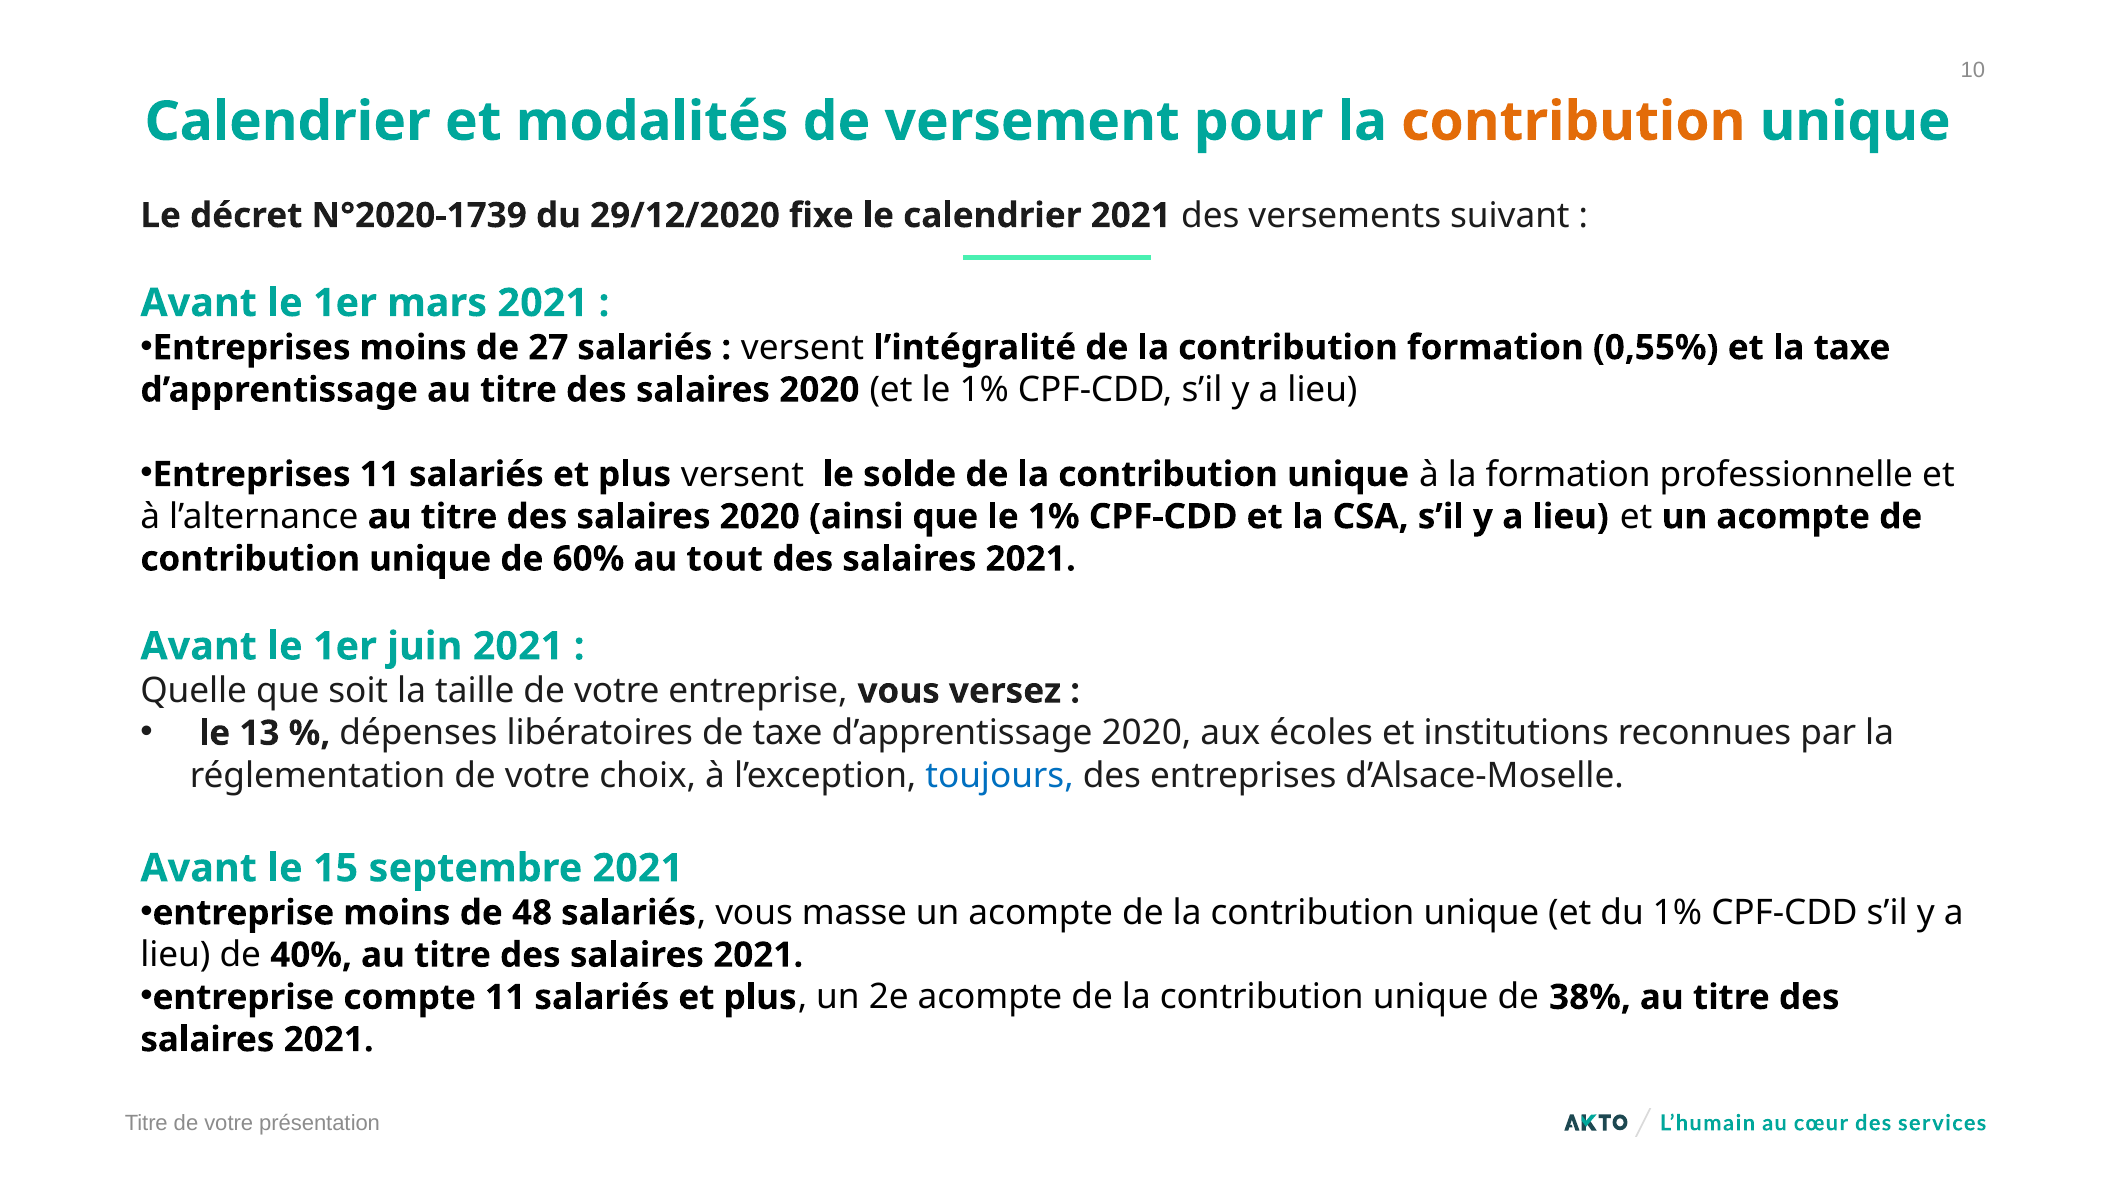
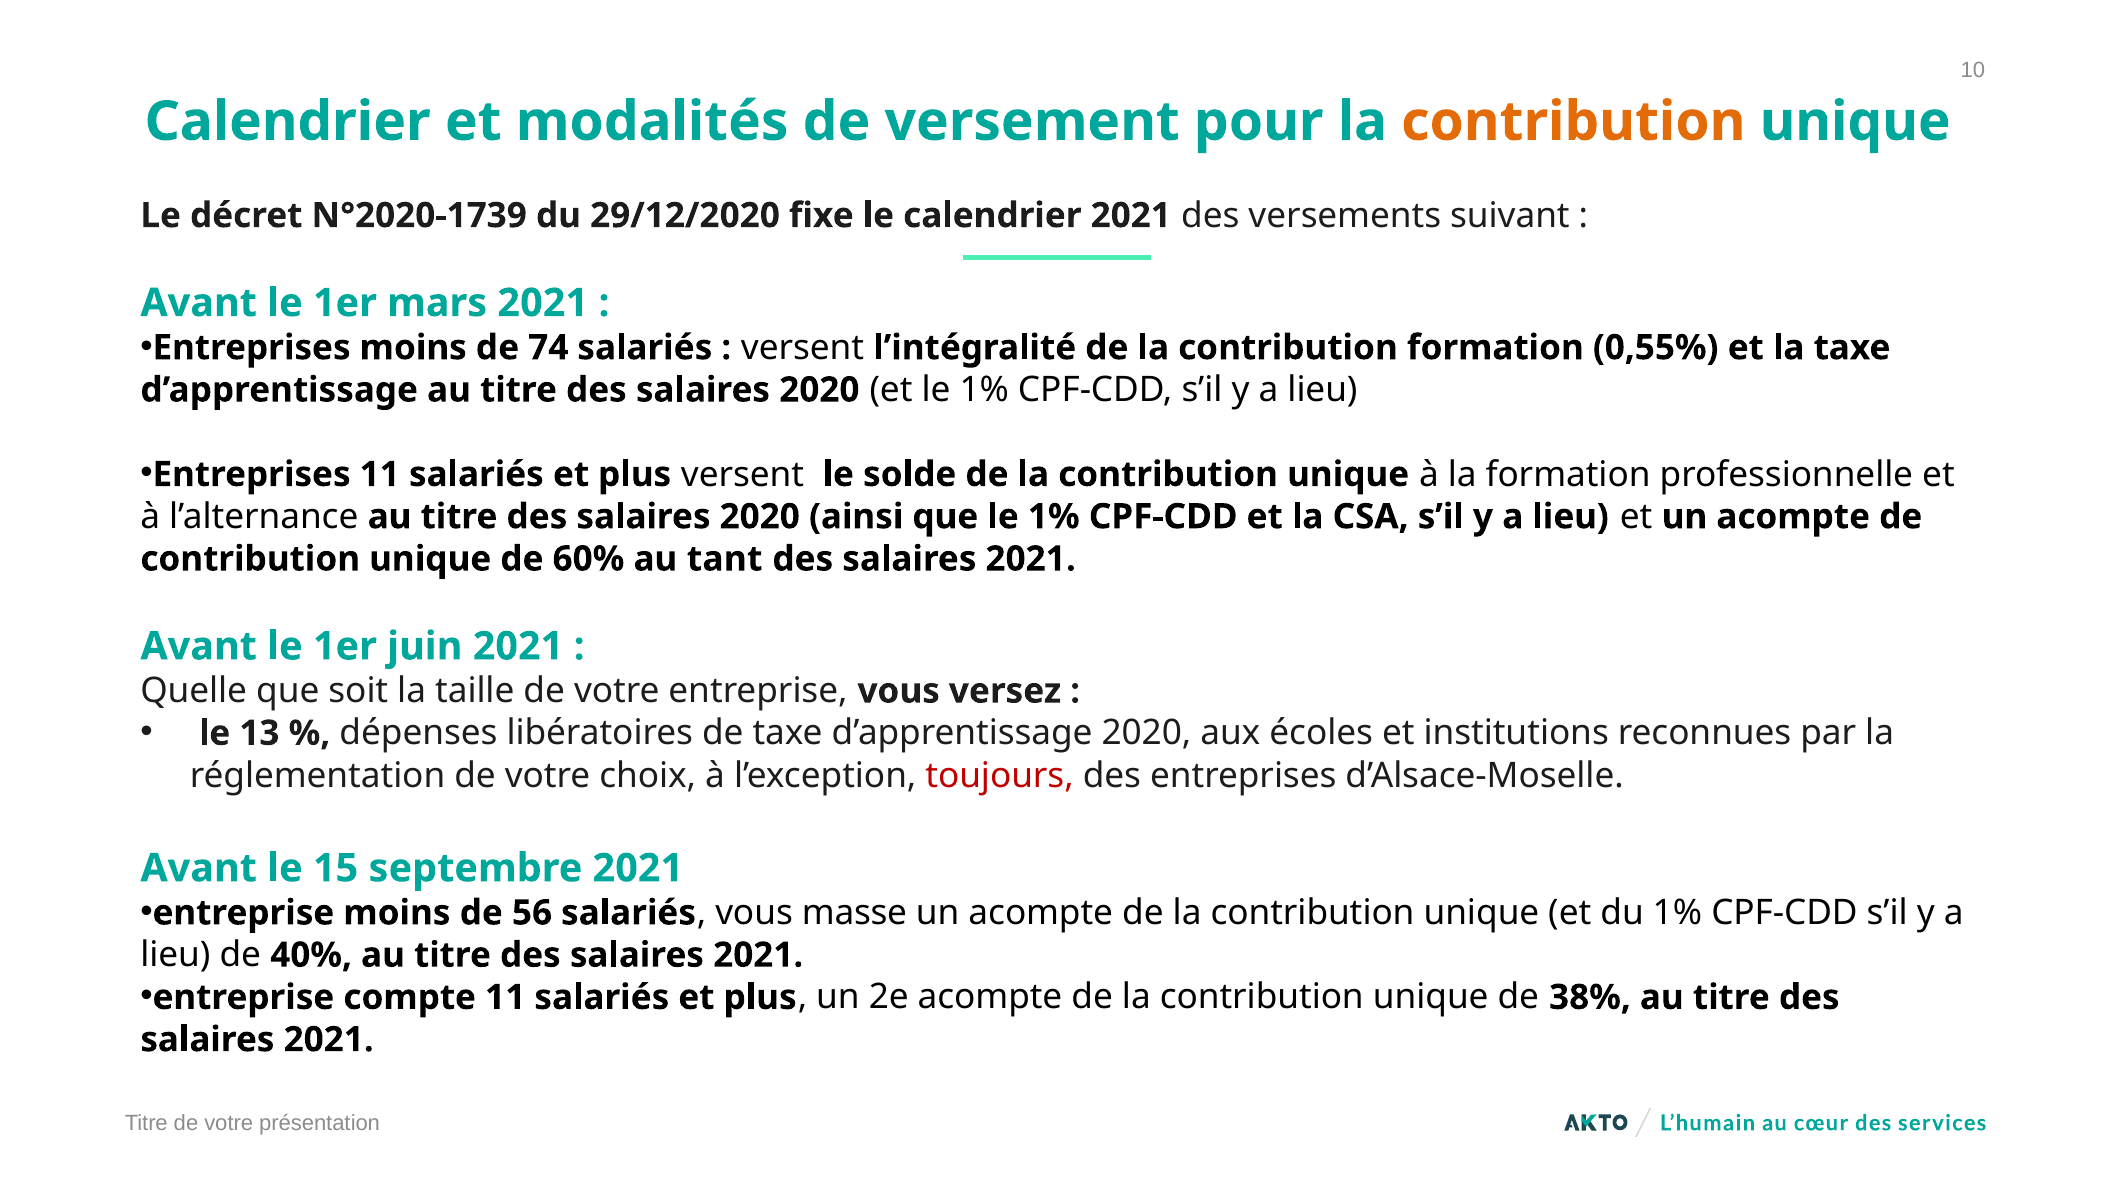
27: 27 -> 74 (548, 348)
tout: tout -> tant (725, 559)
toujours colour: blue -> red (1000, 776)
48: 48 -> 56 (532, 913)
